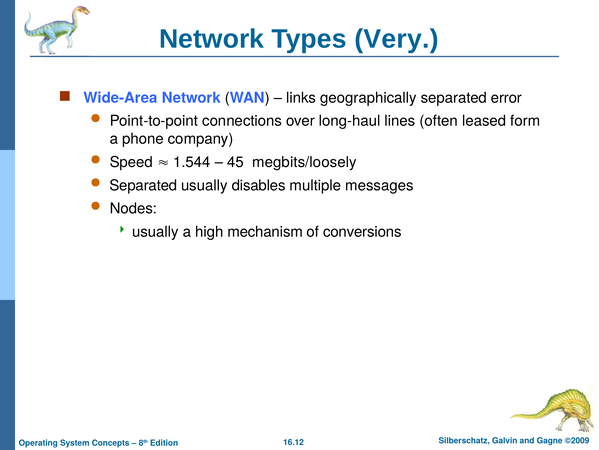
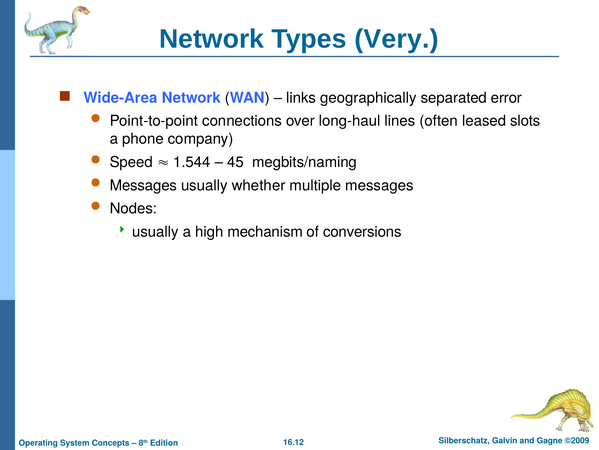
form: form -> slots (525, 121)
megbits/loosely: megbits/loosely -> megbits/naming (305, 162)
Separated: Separated -> Messages (143, 185)
disables: disables -> whether (259, 185)
